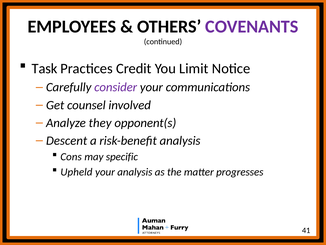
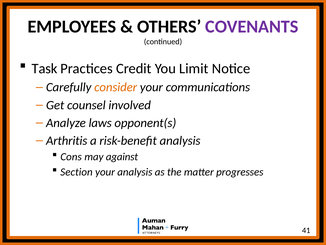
consider colour: purple -> orange (116, 87)
they: they -> laws (100, 123)
Descent: Descent -> Arthritis (67, 140)
specific: specific -> against (122, 157)
Upheld: Upheld -> Section (76, 172)
